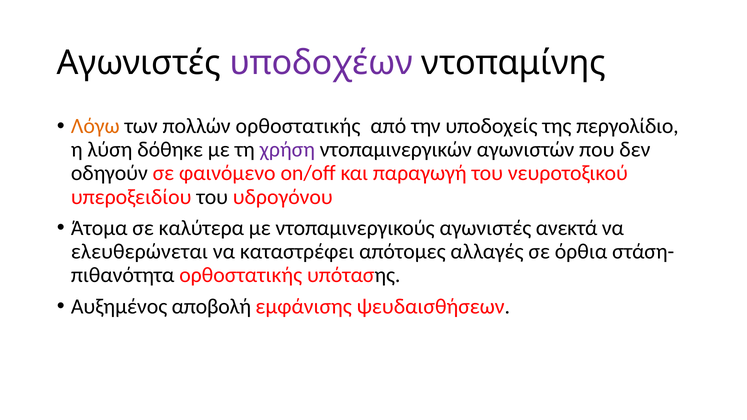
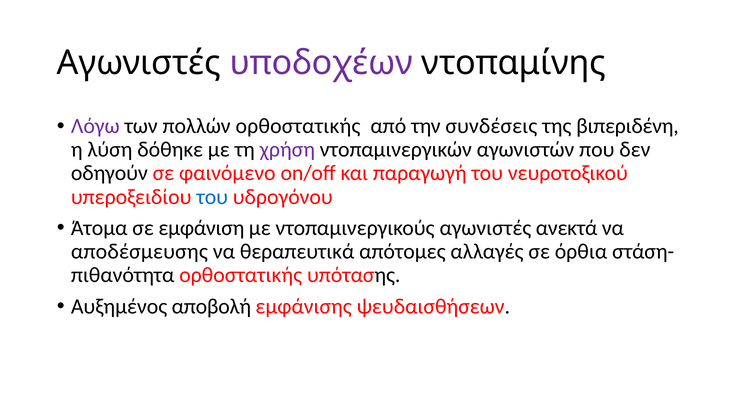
Λόγω colour: orange -> purple (95, 126)
υποδοχείς: υποδοχείς -> συνδέσεις (491, 126)
περγολίδιο: περγολίδιο -> βιπεριδένη (627, 126)
του colour: black -> blue (212, 197)
καλύτερα: καλύτερα -> εμφάνιση (201, 228)
ελευθερώνεται: ελευθερώνεται -> αποδέσμευσης (139, 252)
καταστρέφει: καταστρέφει -> θεραπευτικά (297, 252)
